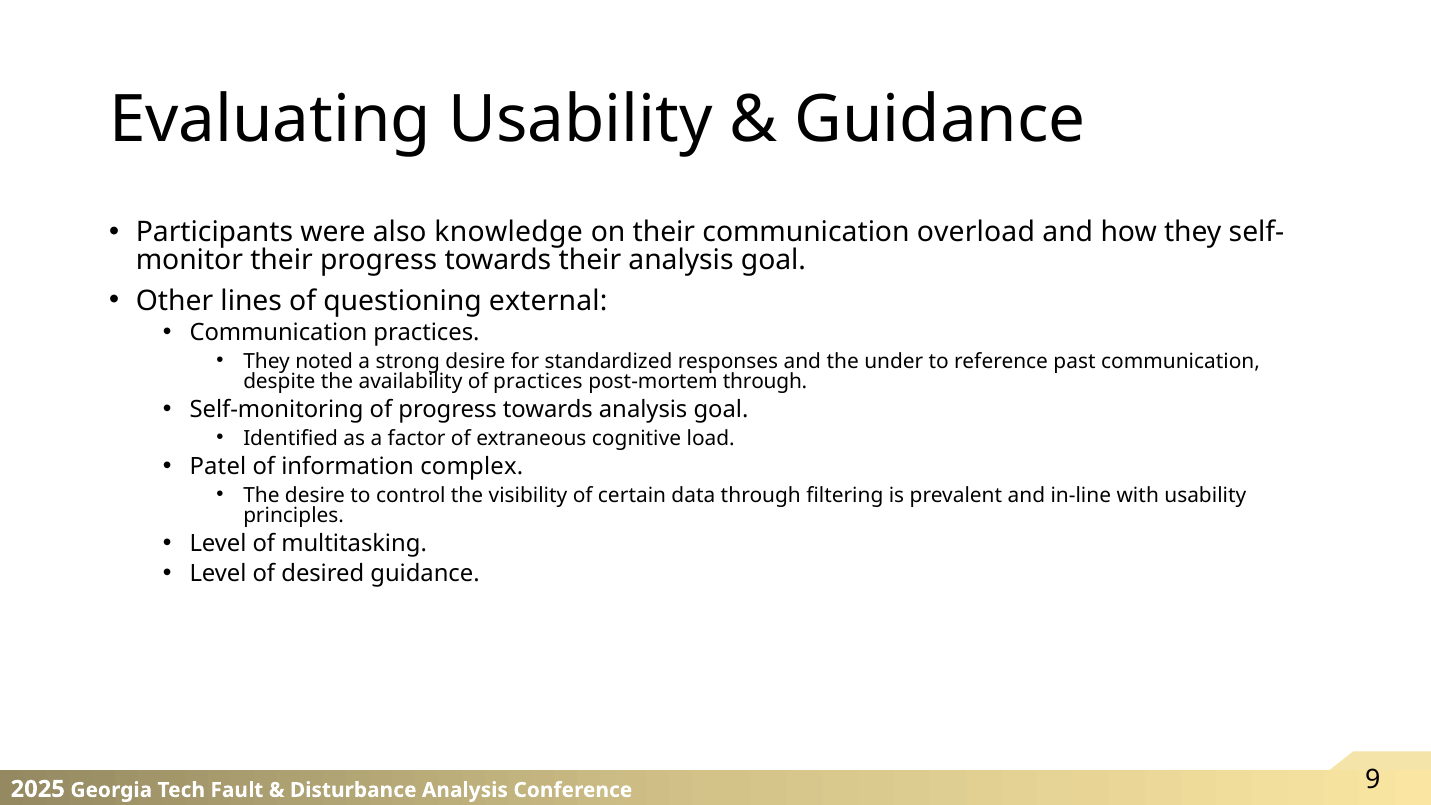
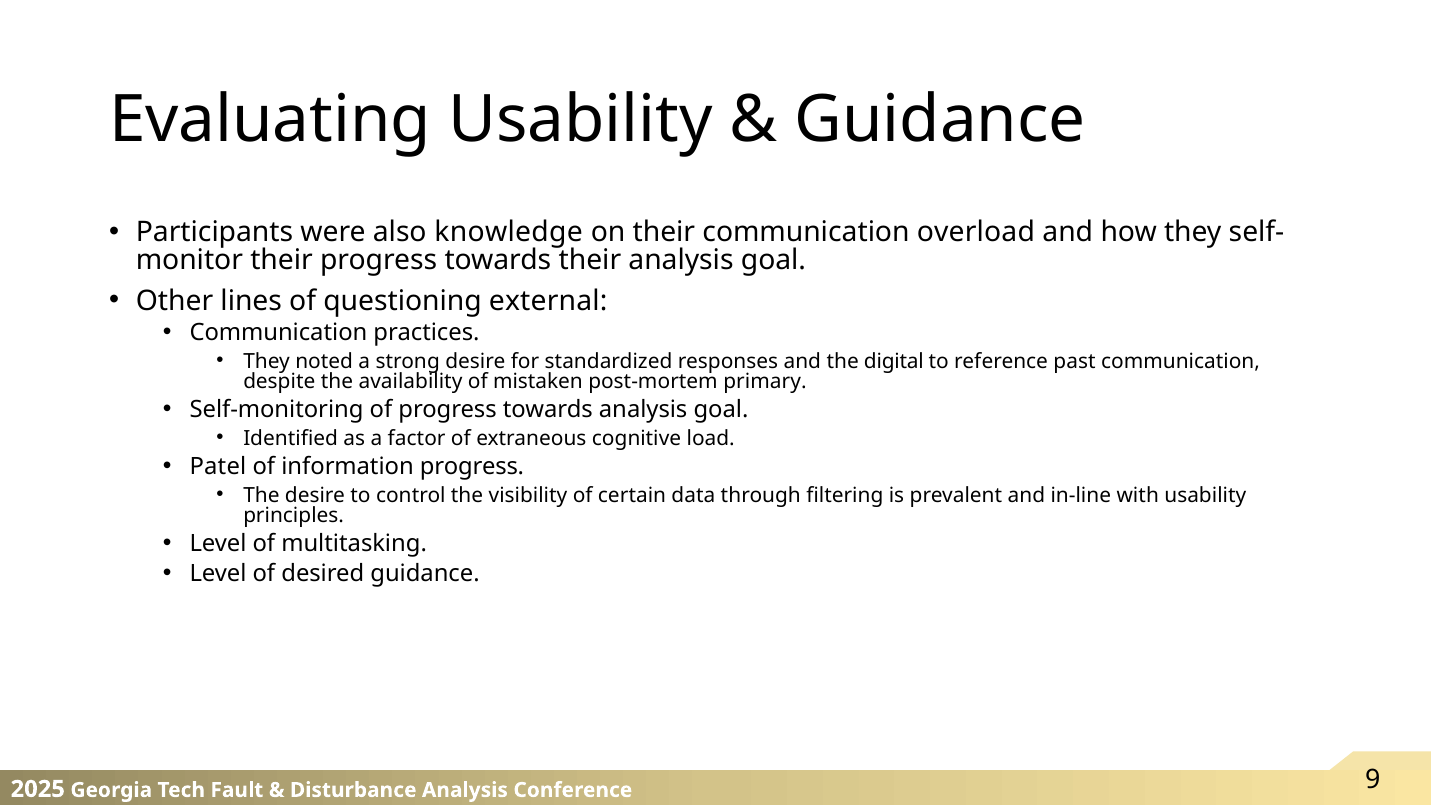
under: under -> digital (894, 361)
of practices: practices -> mistaken (538, 382)
post-mortem through: through -> primary (765, 382)
information complex: complex -> progress (472, 467)
